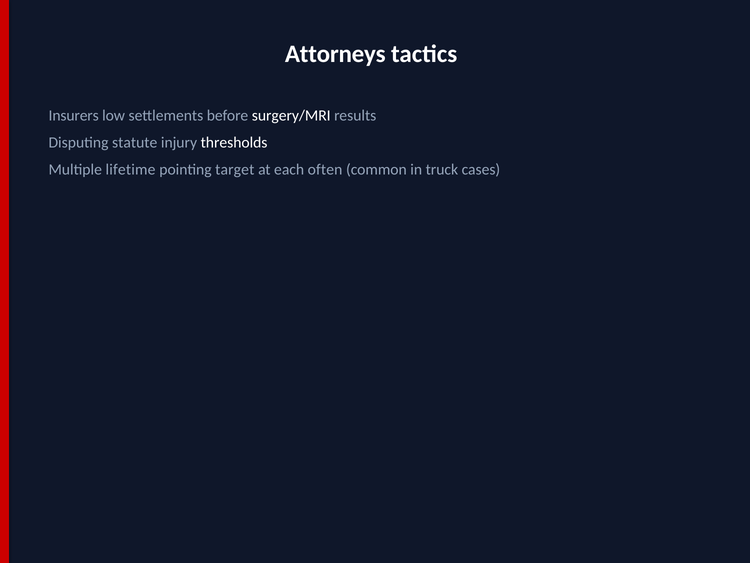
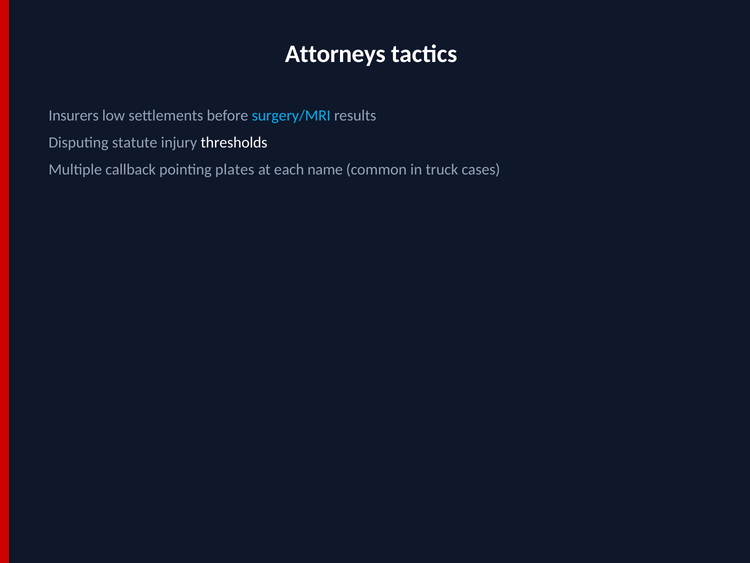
surgery/MRI colour: white -> light blue (291, 115)
lifetime: lifetime -> callback (131, 170)
target: target -> plates (235, 170)
often: often -> name (325, 170)
